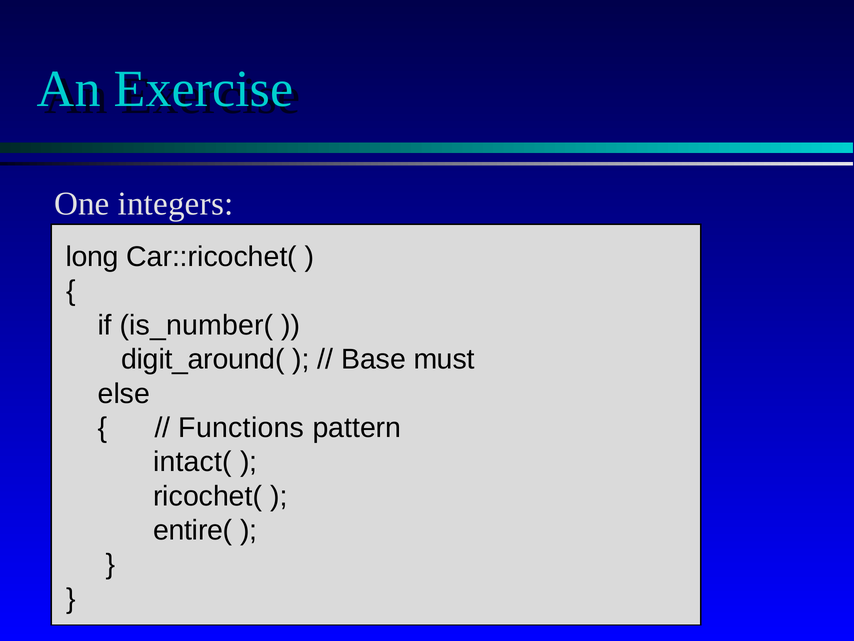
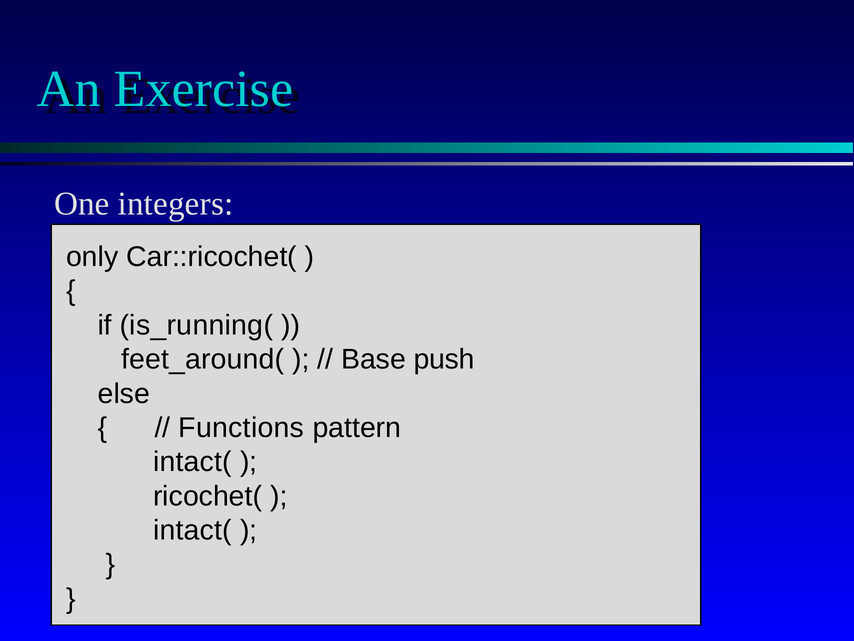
long: long -> only (92, 257)
is_number(: is_number( -> is_running( (196, 325)
digit_around(: digit_around( -> feet_around( (203, 359)
must: must -> push (444, 359)
entire(: entire( -> intact( (193, 530)
